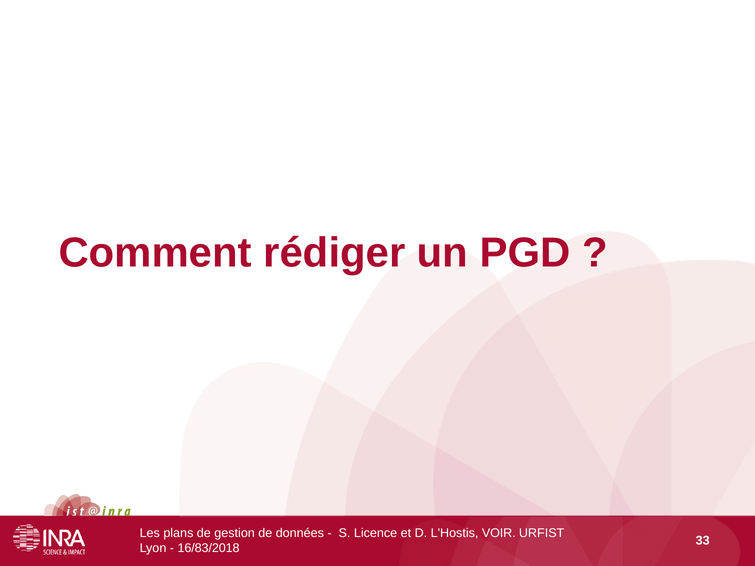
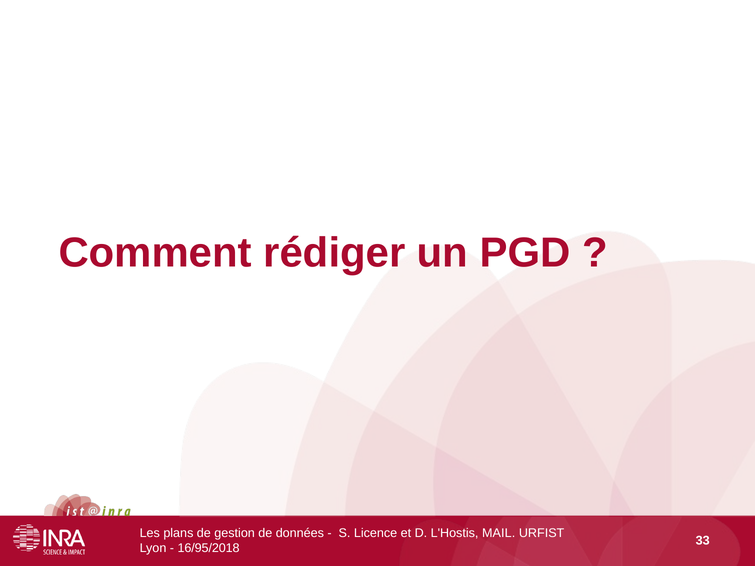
VOIR: VOIR -> MAIL (499, 533)
16/83/2018: 16/83/2018 -> 16/95/2018 (209, 548)
